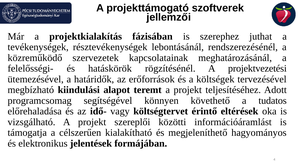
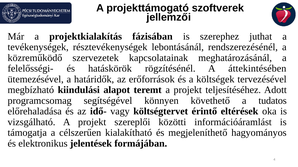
projektvezetési: projektvezetési -> áttekintésében (257, 69)
